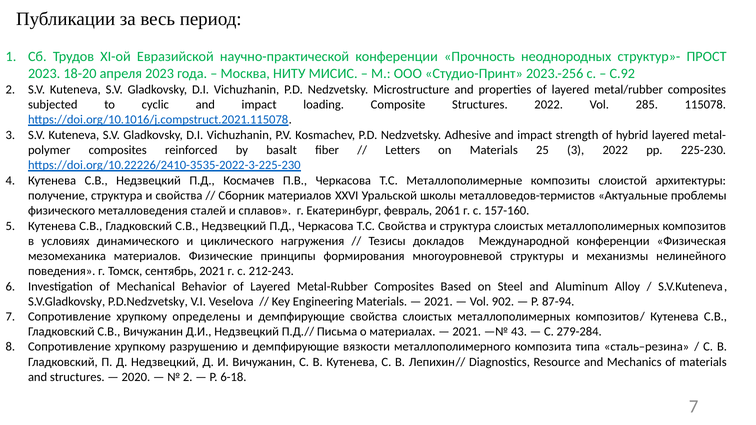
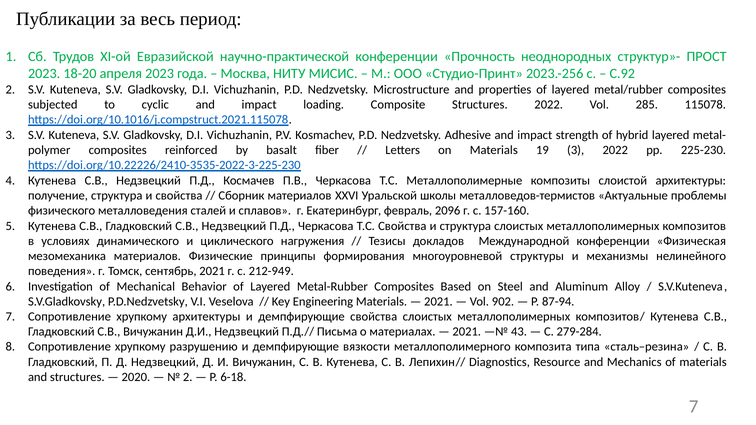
25: 25 -> 19 (542, 150)
2061: 2061 -> 2096 (448, 211)
212-243: 212-243 -> 212-949 (271, 271)
хрупкому определены: определены -> архитектуры (206, 317)
